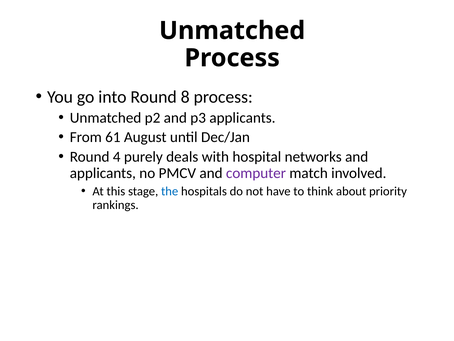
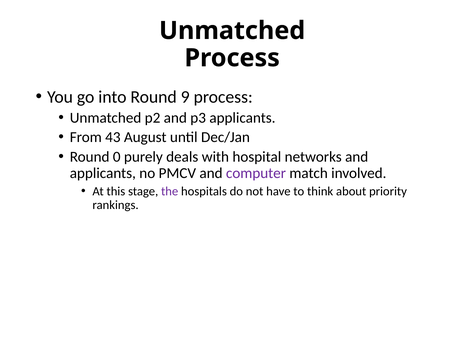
8: 8 -> 9 (185, 97)
61: 61 -> 43 (113, 137)
4: 4 -> 0 (117, 157)
the colour: blue -> purple (170, 191)
